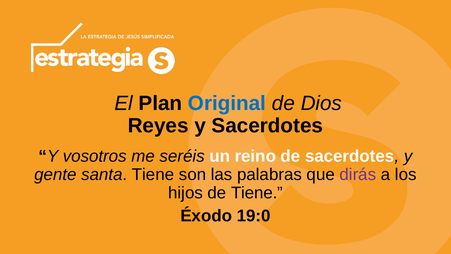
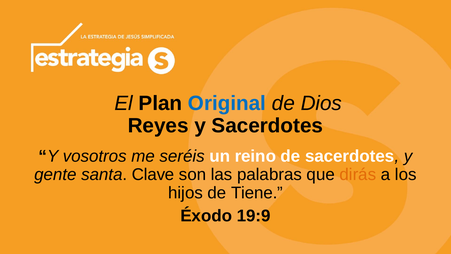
santa Tiene: Tiene -> Clave (153, 174)
dirás colour: purple -> orange (358, 174)
19:0: 19:0 -> 19:9 (254, 216)
